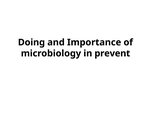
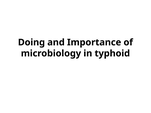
prevent: prevent -> typhoid (112, 53)
